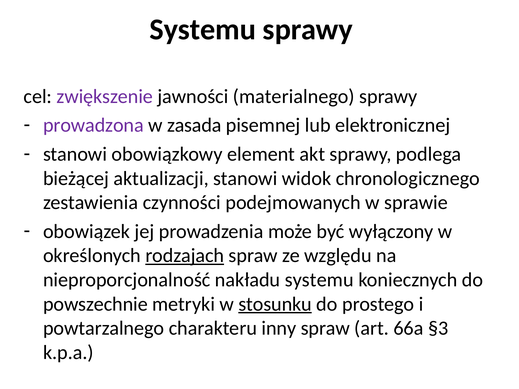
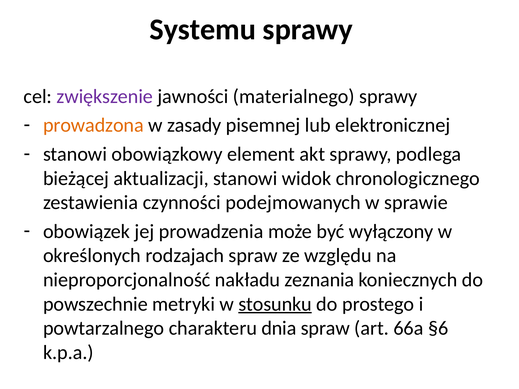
prowadzona colour: purple -> orange (93, 125)
zasada: zasada -> zasady (194, 125)
rodzajach underline: present -> none (185, 256)
nakładu systemu: systemu -> zeznania (319, 280)
inny: inny -> dnia (279, 329)
§3: §3 -> §6 (438, 329)
